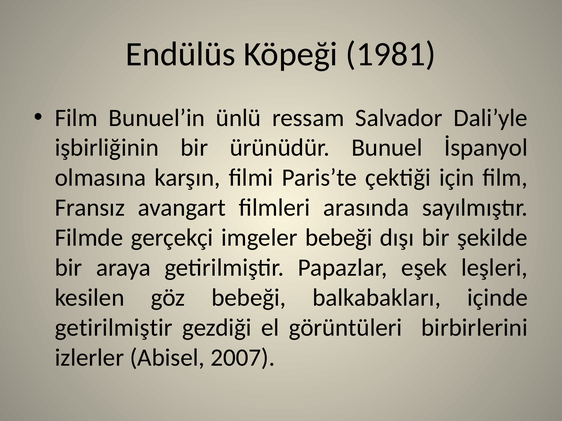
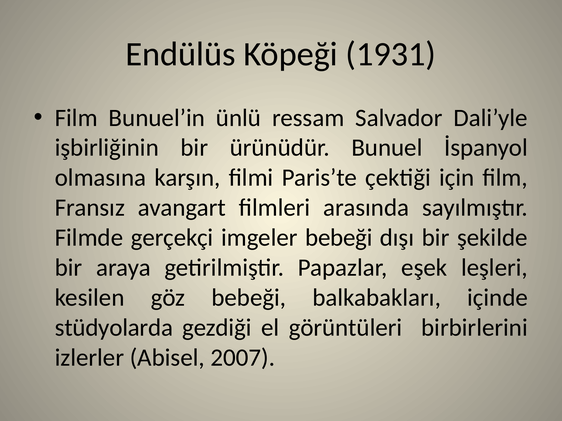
1981: 1981 -> 1931 (391, 54)
getirilmiştir: getirilmiştir -> stüdyolarda (114, 328)
